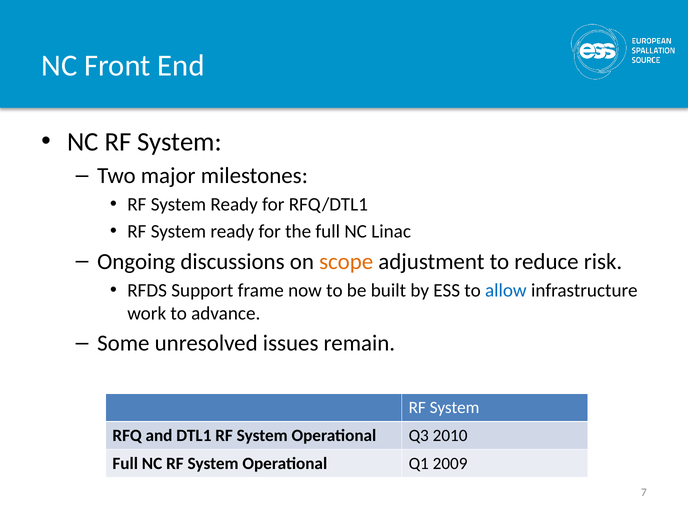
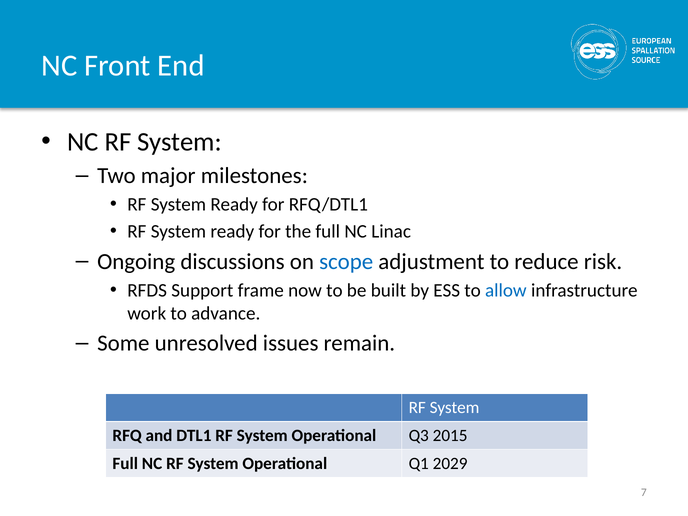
scope colour: orange -> blue (346, 262)
2010: 2010 -> 2015 (450, 436)
2009: 2009 -> 2029 (450, 463)
